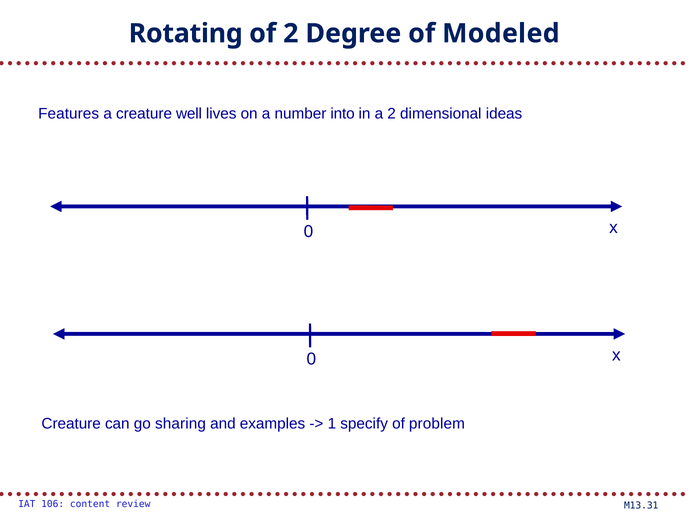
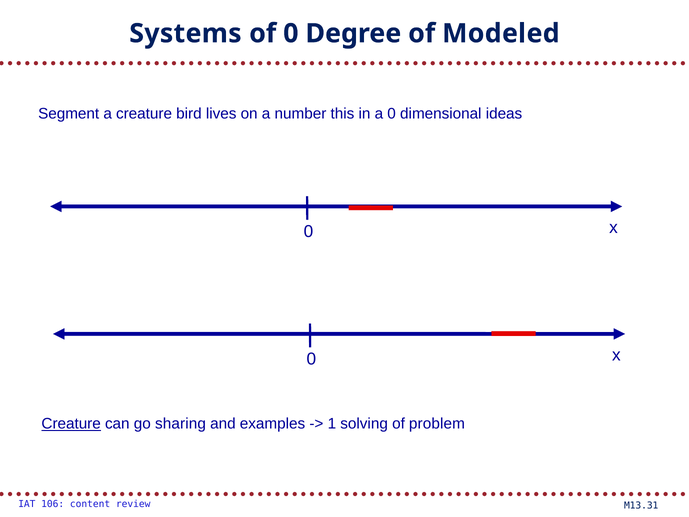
Rotating: Rotating -> Systems (185, 33)
of 2: 2 -> 0 (291, 33)
Features: Features -> Segment (69, 114)
well: well -> bird (189, 114)
into: into -> this (342, 114)
a 2: 2 -> 0 (392, 114)
Creature underline: none -> present (71, 424)
specify: specify -> solving (364, 424)
